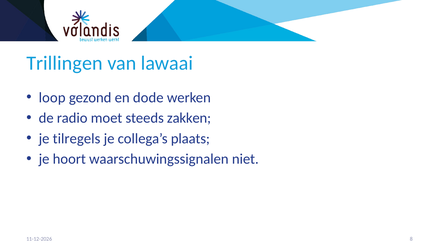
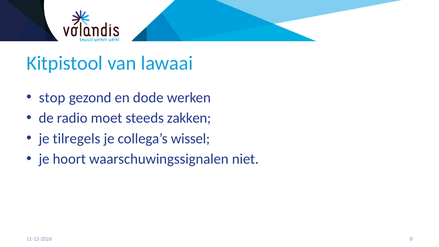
Trillingen: Trillingen -> Kitpistool (65, 63)
loop: loop -> stop (52, 98)
plaats: plaats -> wissel (190, 139)
